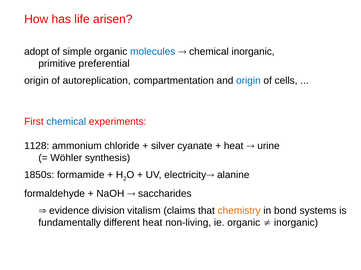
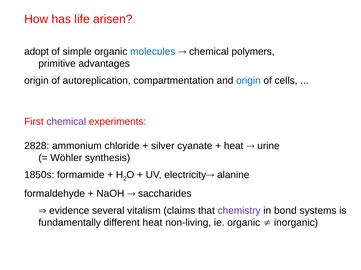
chemical inorganic: inorganic -> polymers (253, 52)
preferential: preferential -> advantages (104, 64)
chemical colour: blue -> purple (66, 122)
1128: 1128 -> 2828 (37, 146)
division: division -> several (108, 211)
chemistry colour: orange -> purple (239, 211)
